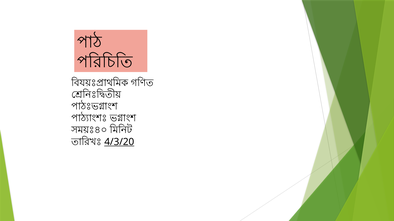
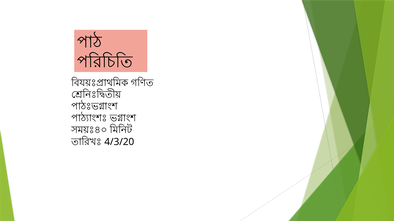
4/3/20 underline: present -> none (119, 142)
